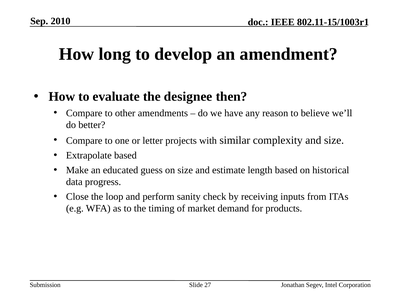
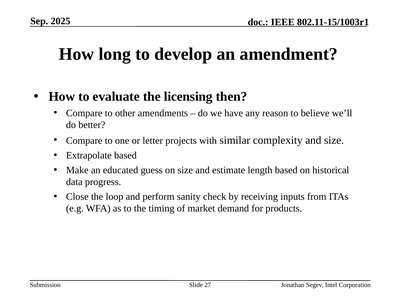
2010: 2010 -> 2025 (61, 21)
designee: designee -> licensing (188, 97)
